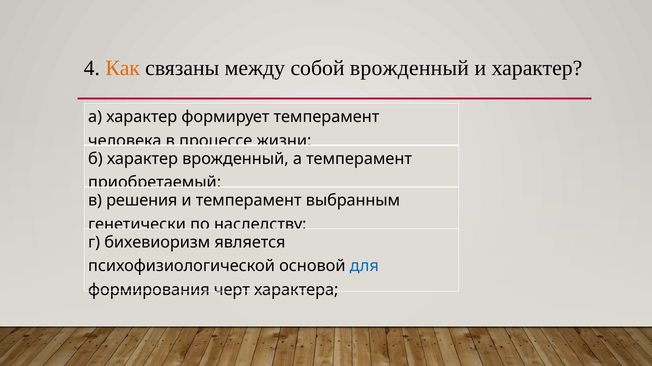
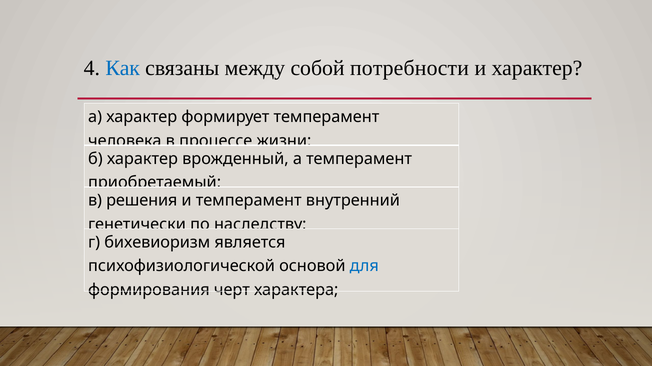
Как colour: orange -> blue (123, 68)
собой врожденный: врожденный -> потребности (409, 68)
выбранным: выбранным -> внутренний (353, 201)
